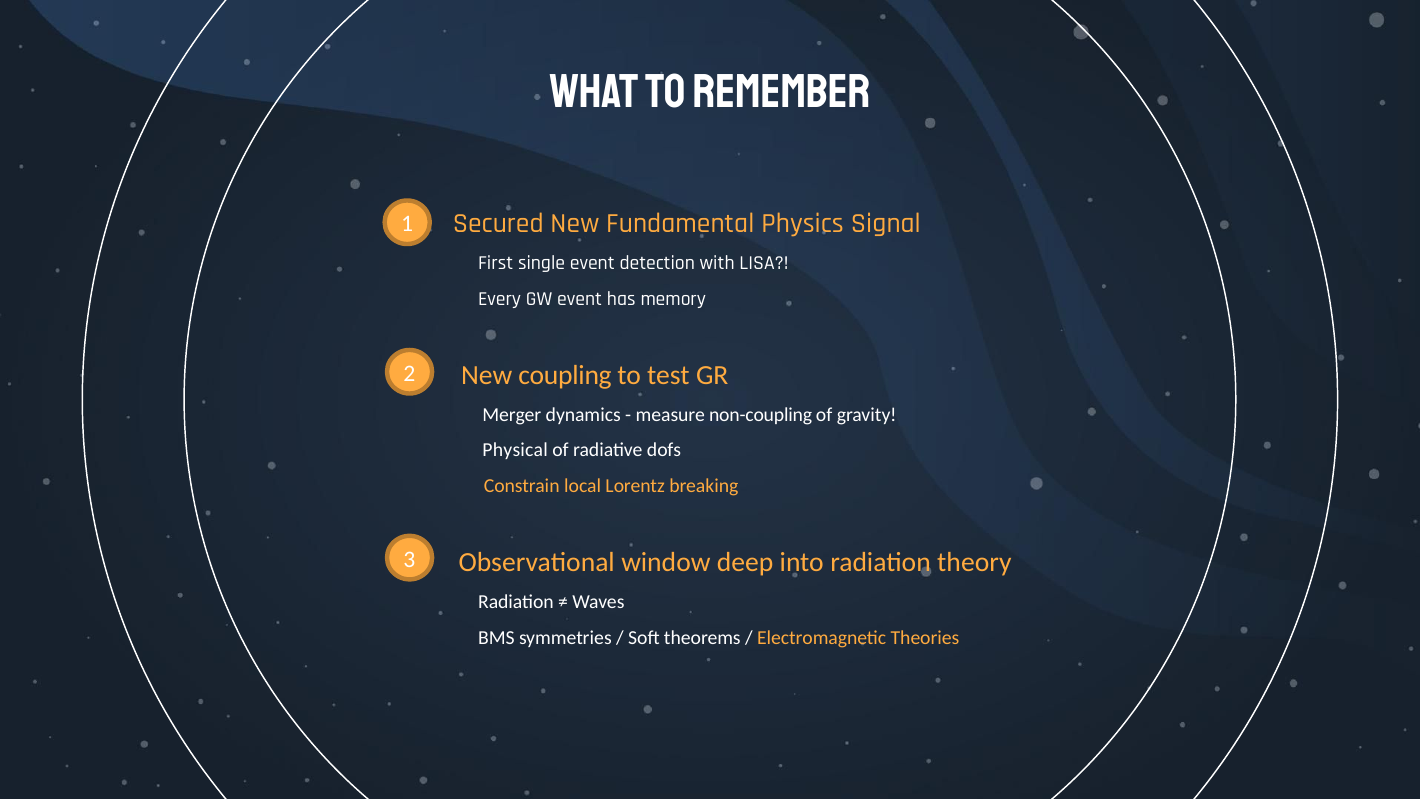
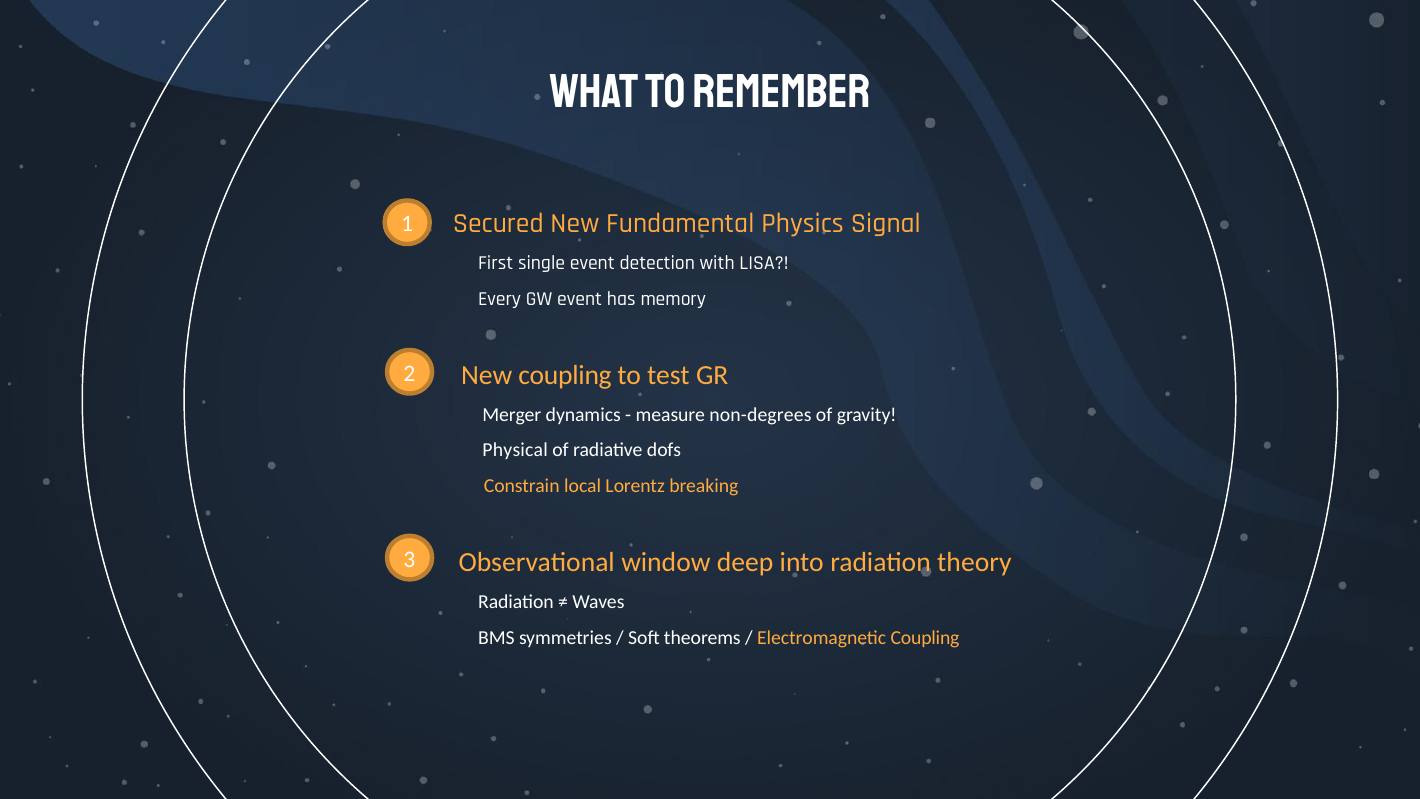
non-coupling: non-coupling -> non-degrees (760, 415)
Electromagnetic Theories: Theories -> Coupling (925, 637)
